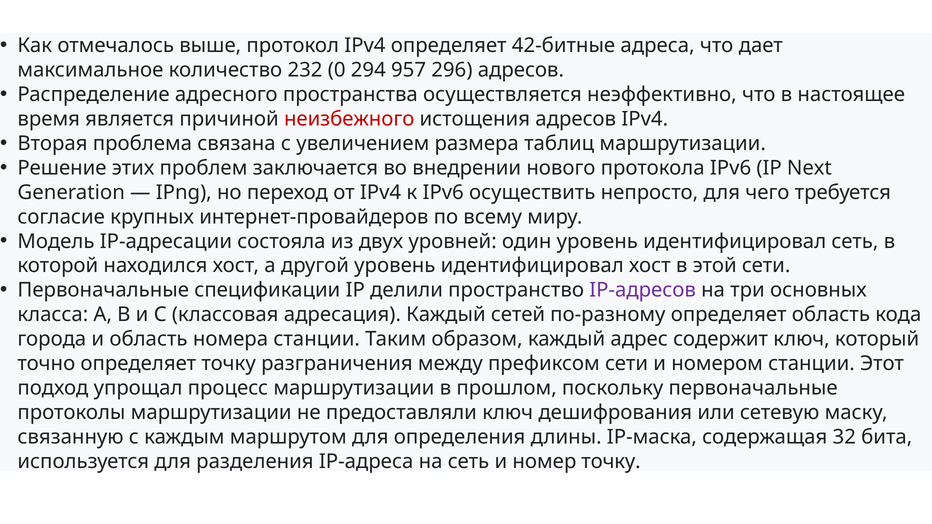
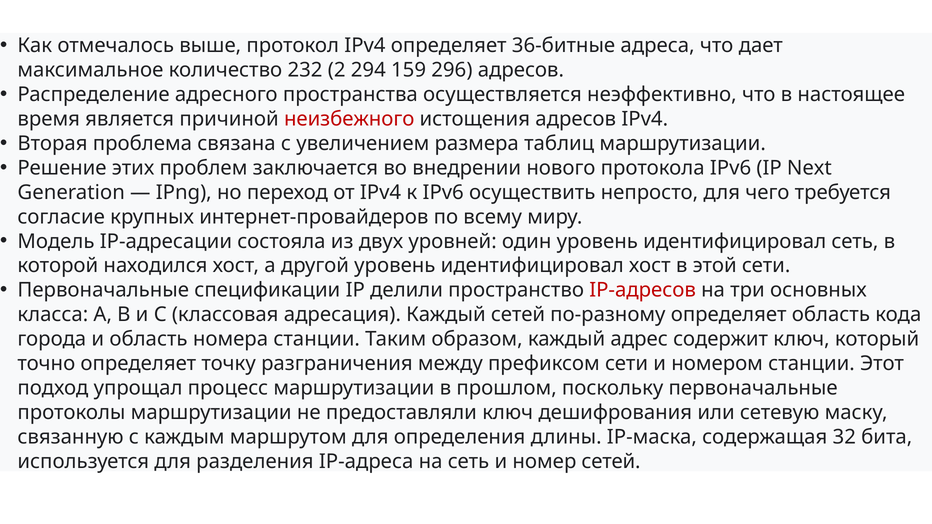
42-битные: 42-битные -> 36-битные (564, 46)
0: 0 -> 2 (337, 70)
957: 957 -> 159 (409, 70)
IP-адресов colour: purple -> red (643, 290)
номер точку: точку -> сетей (611, 462)
